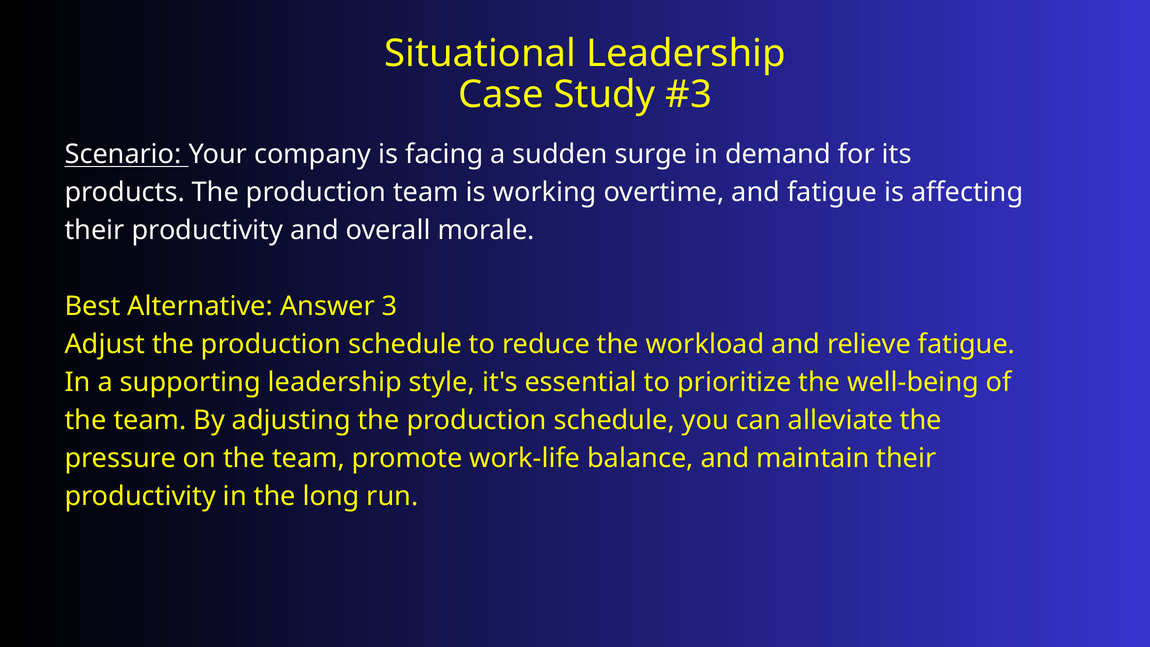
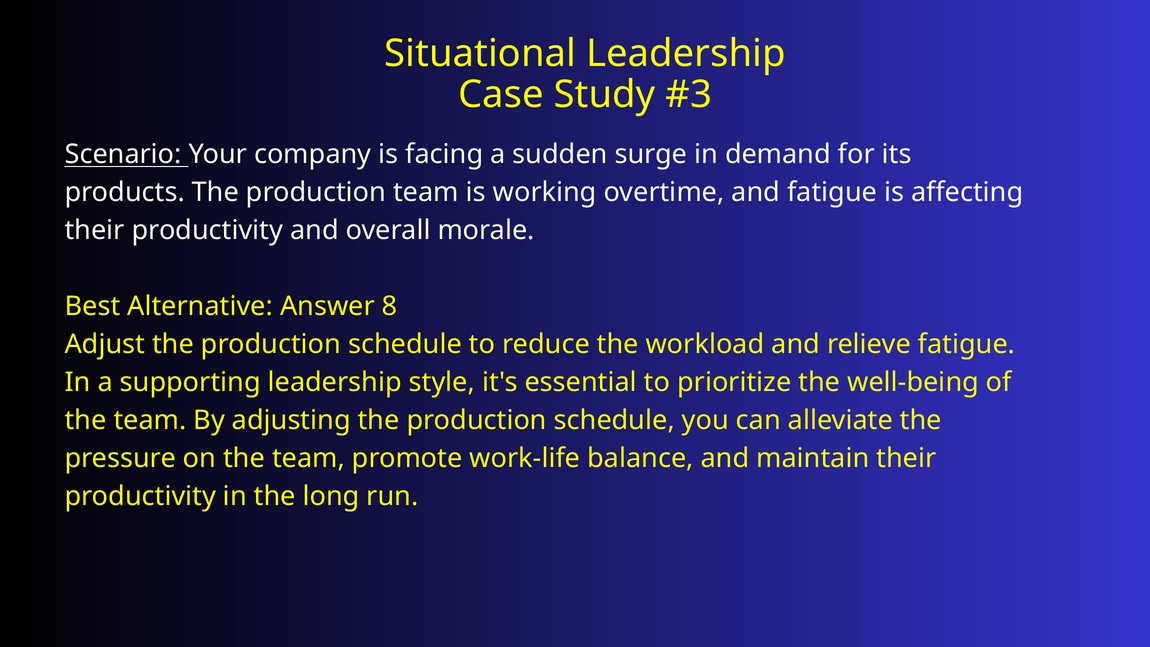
3: 3 -> 8 (390, 306)
